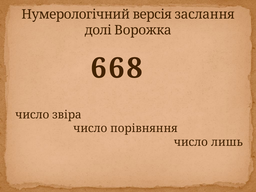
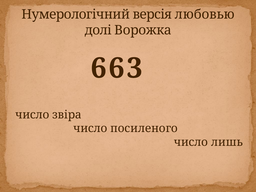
заслання: заслання -> любовью (205, 14)
8: 8 -> 3 (134, 68)
порівняння: порівняння -> посиленого (144, 128)
